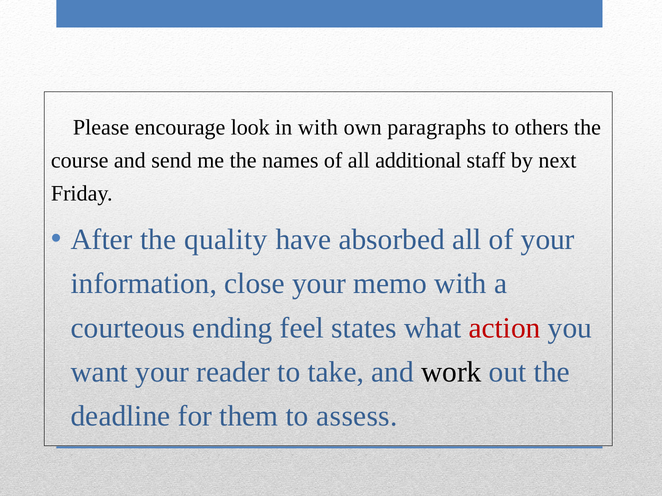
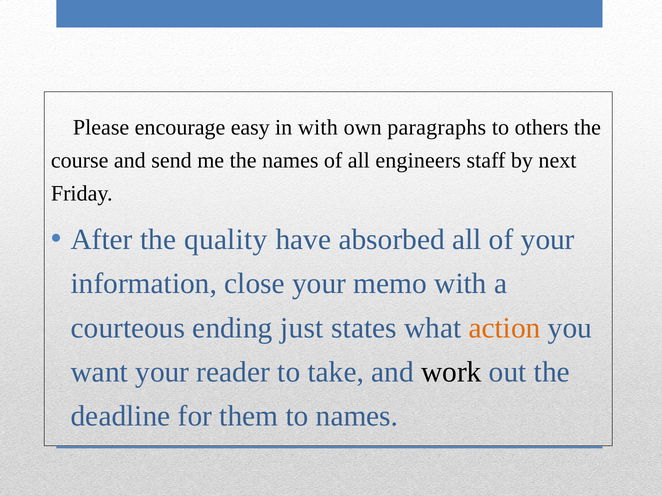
look: look -> easy (250, 127)
additional: additional -> engineers (418, 161)
feel: feel -> just (302, 328)
action colour: red -> orange (505, 328)
to assess: assess -> names (357, 417)
